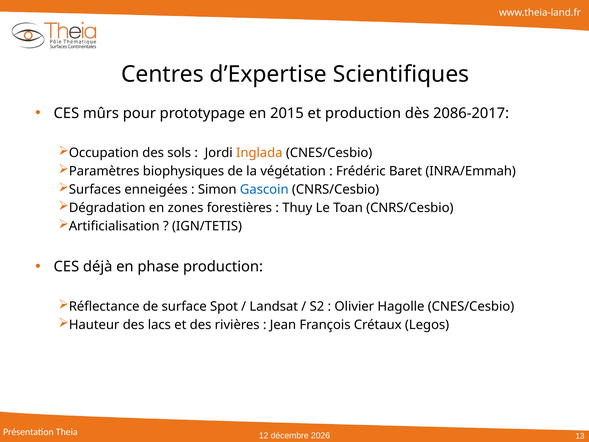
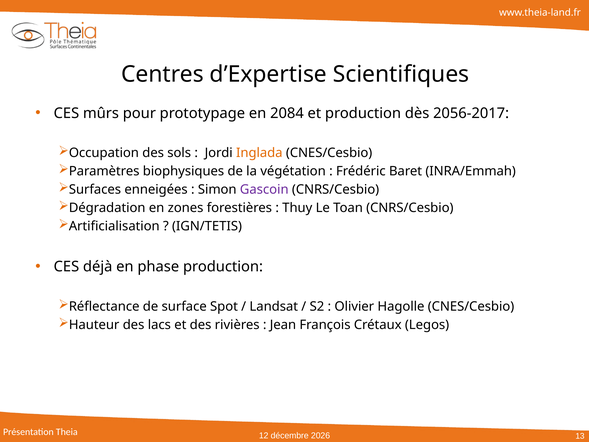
2015: 2015 -> 2084 (287, 113)
2086-2017: 2086-2017 -> 2056-2017 (471, 113)
Gascoin colour: blue -> purple (264, 190)
